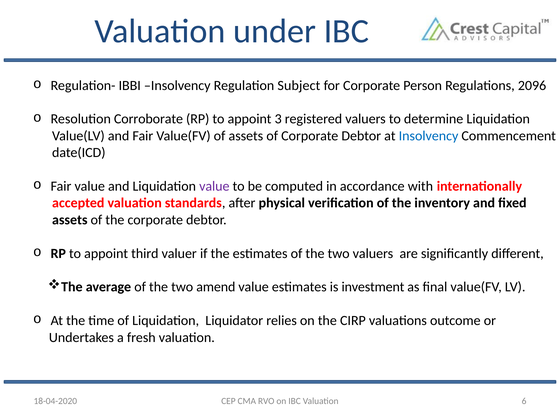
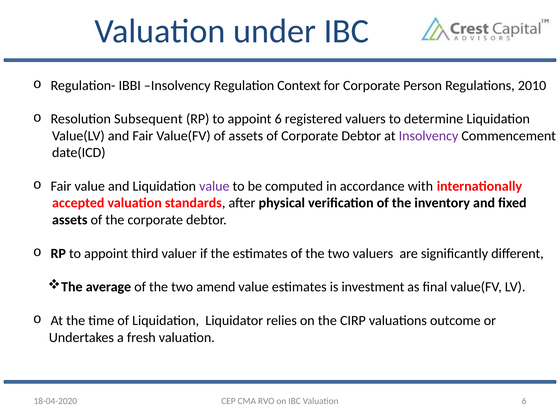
Subject: Subject -> Context (299, 85)
2096: 2096 -> 2010 (532, 85)
Corroborate: Corroborate -> Subsequent (148, 119)
appoint 3: 3 -> 6 (278, 119)
Insolvency colour: blue -> purple (429, 136)
